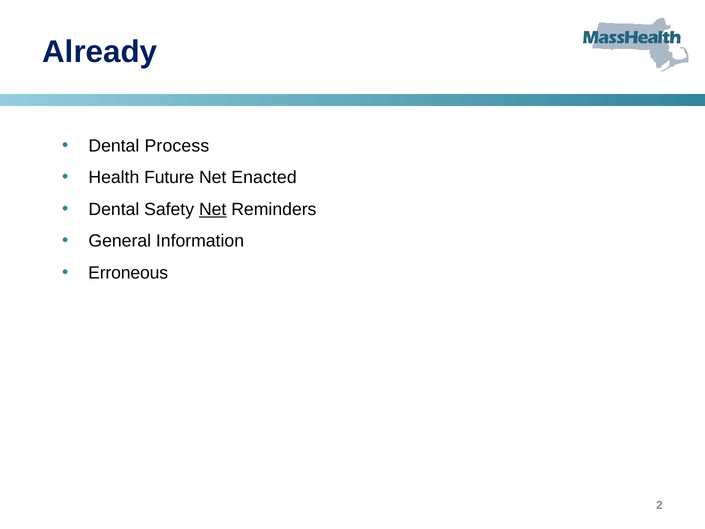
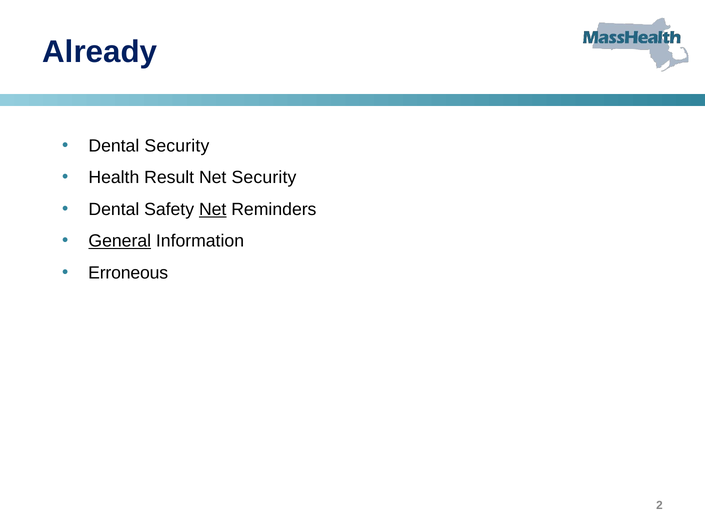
Dental Process: Process -> Security (177, 146)
Future: Future -> Result (169, 177)
Net Enacted: Enacted -> Security (264, 177)
General underline: none -> present (120, 241)
